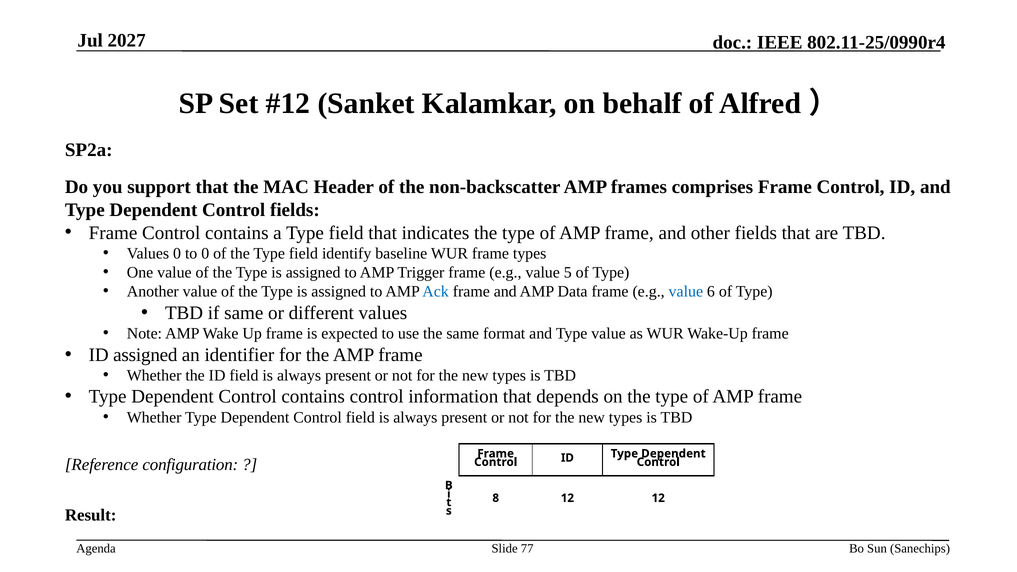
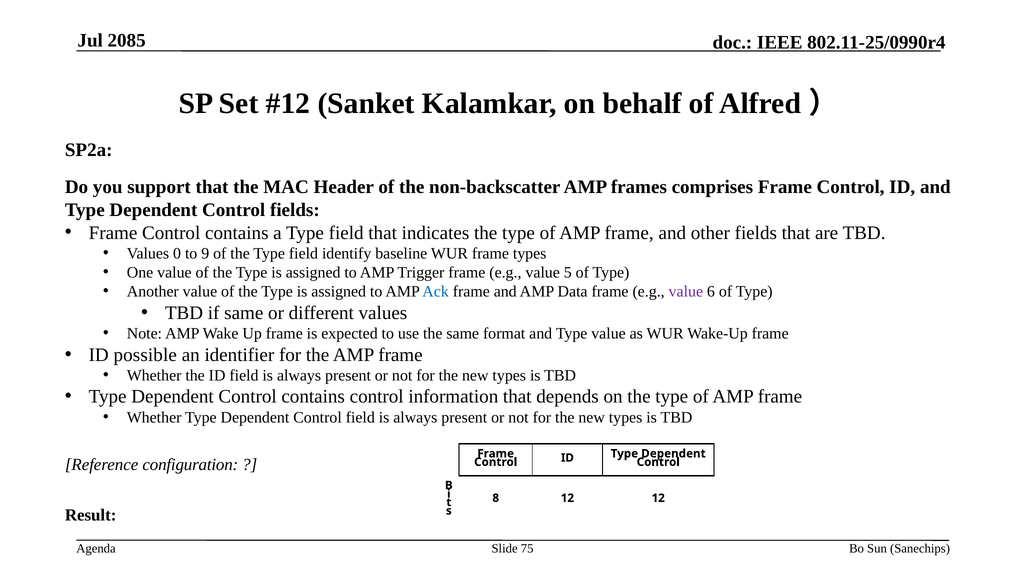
2027: 2027 -> 2085 (127, 40)
to 0: 0 -> 9 (205, 253)
value colour: blue -> purple (686, 292)
ID assigned: assigned -> possible (145, 355)
77: 77 -> 75 (527, 549)
